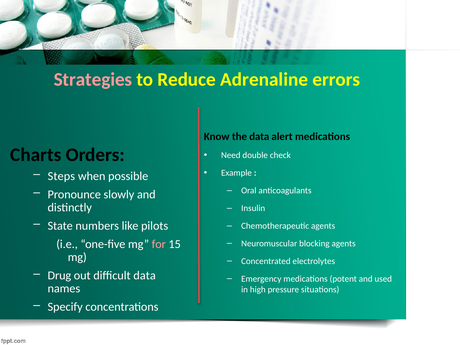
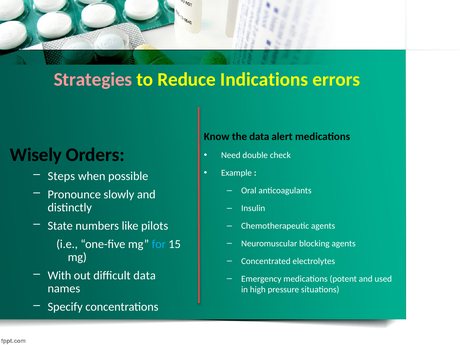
Adrenaline: Adrenaline -> Indications (264, 80)
Charts: Charts -> Wisely (36, 155)
for colour: pink -> light blue (159, 244)
Drug: Drug -> With (59, 275)
